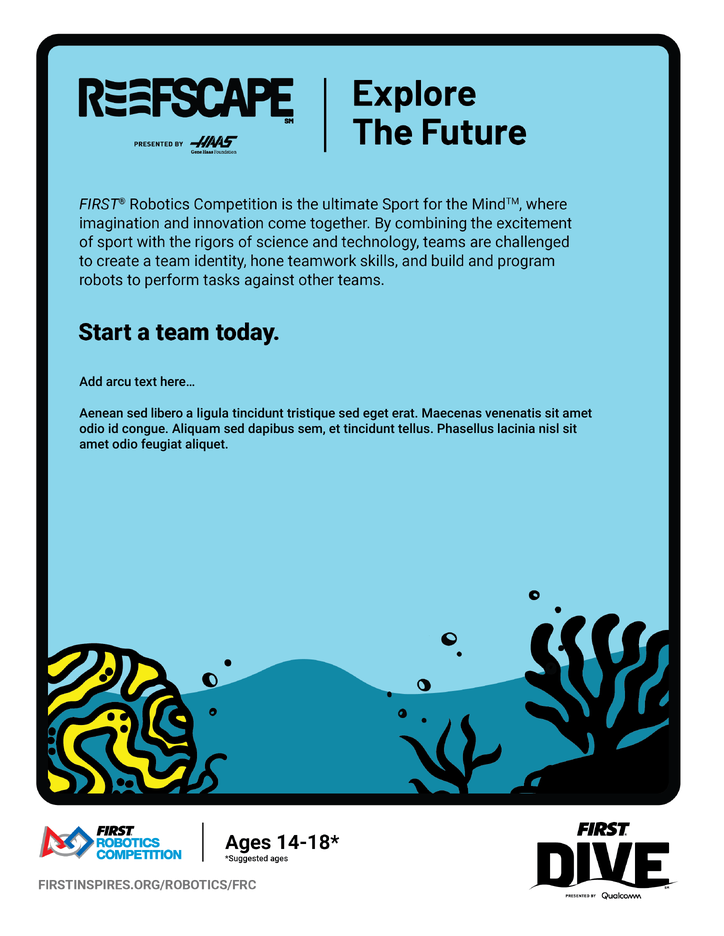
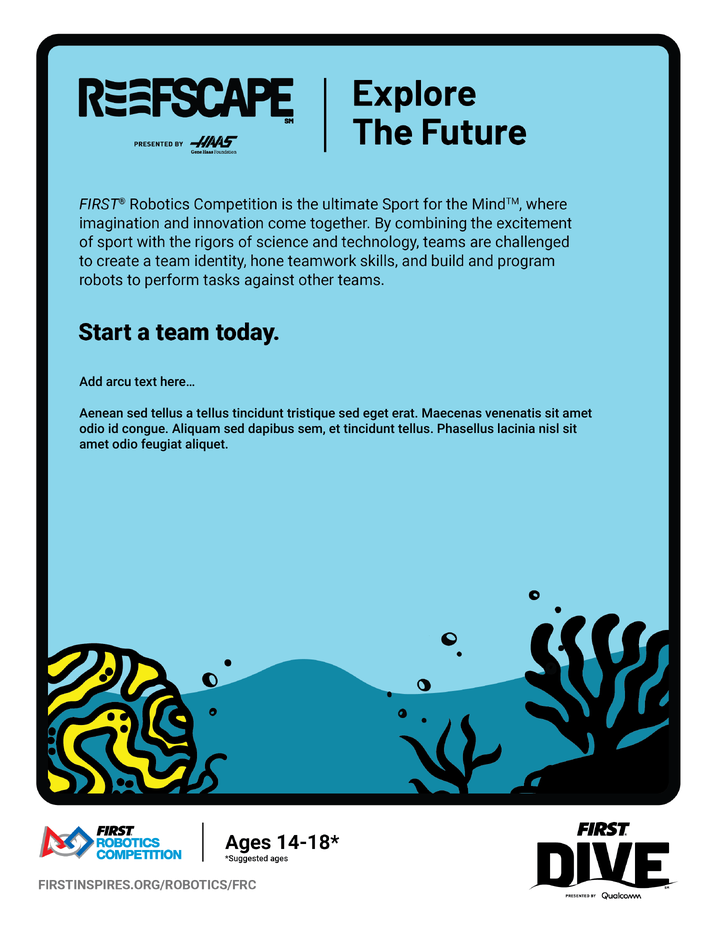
sed libero: libero -> tellus (167, 414)
a ligula: ligula -> tellus (213, 414)
